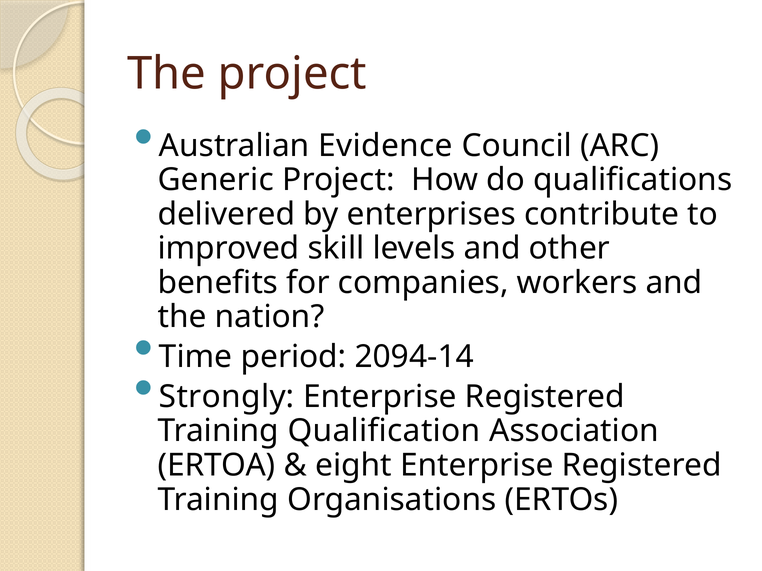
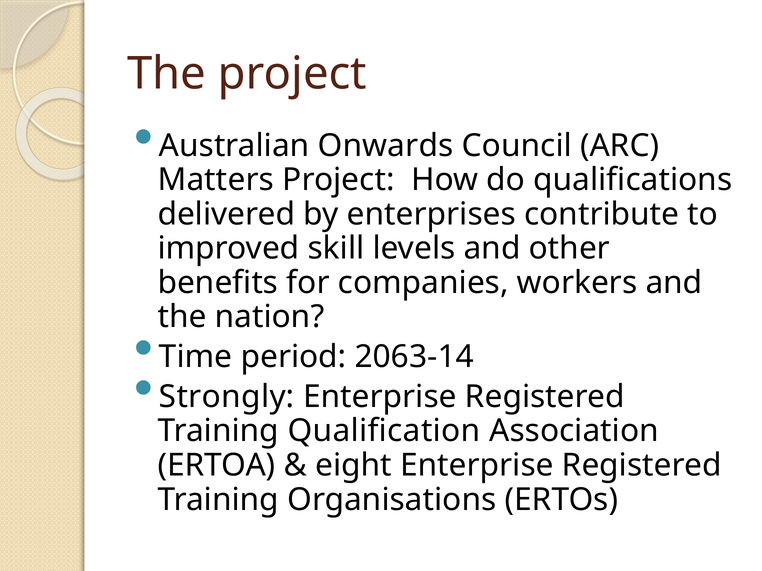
Evidence: Evidence -> Onwards (386, 146)
Generic: Generic -> Matters (216, 180)
2094-14: 2094-14 -> 2063-14 (414, 357)
